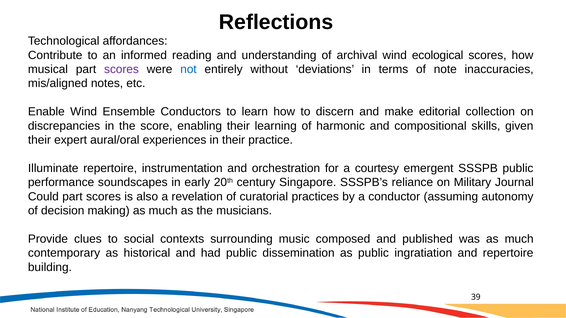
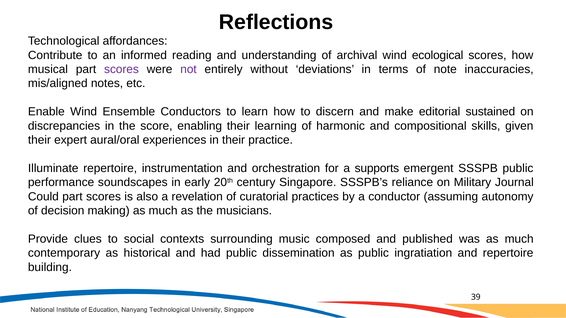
not colour: blue -> purple (188, 69)
collection: collection -> sustained (490, 112)
courtesy: courtesy -> supports (377, 168)
